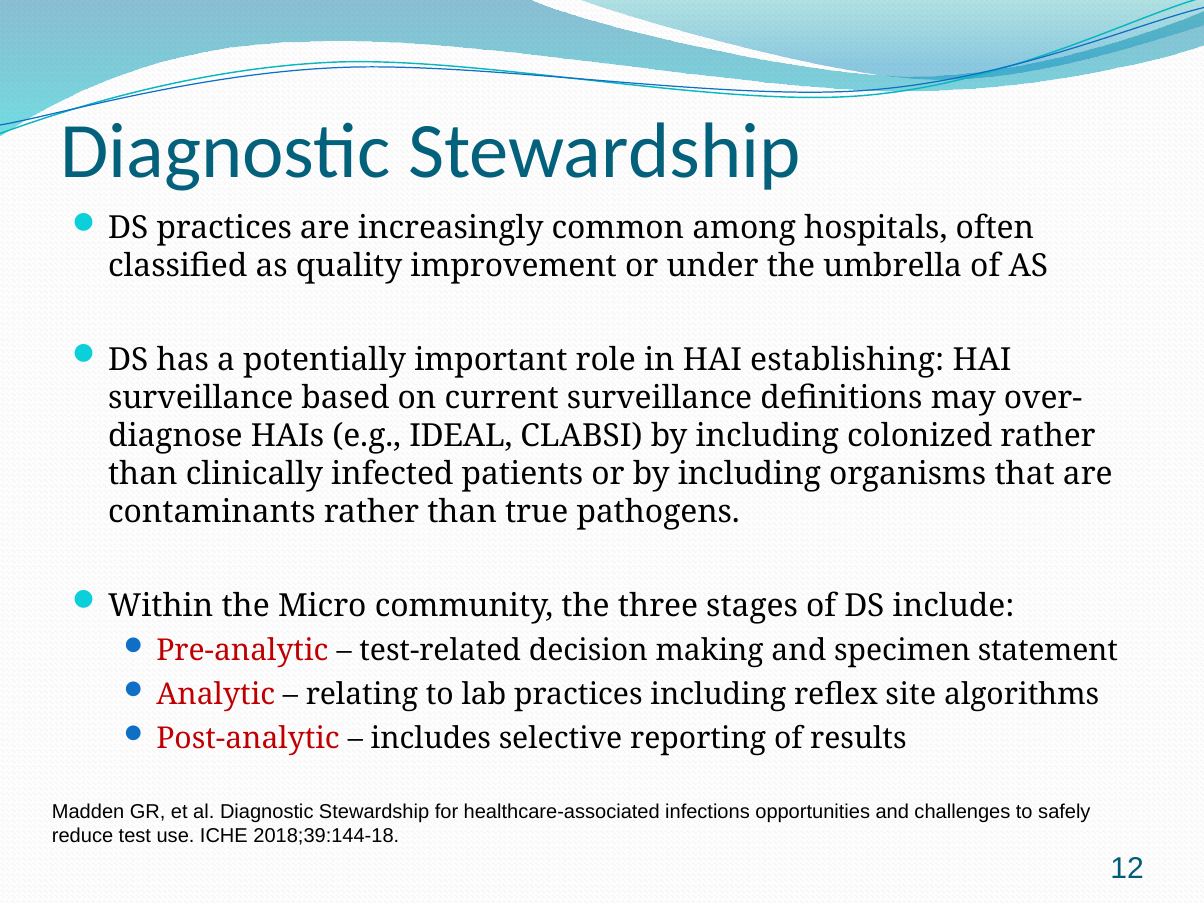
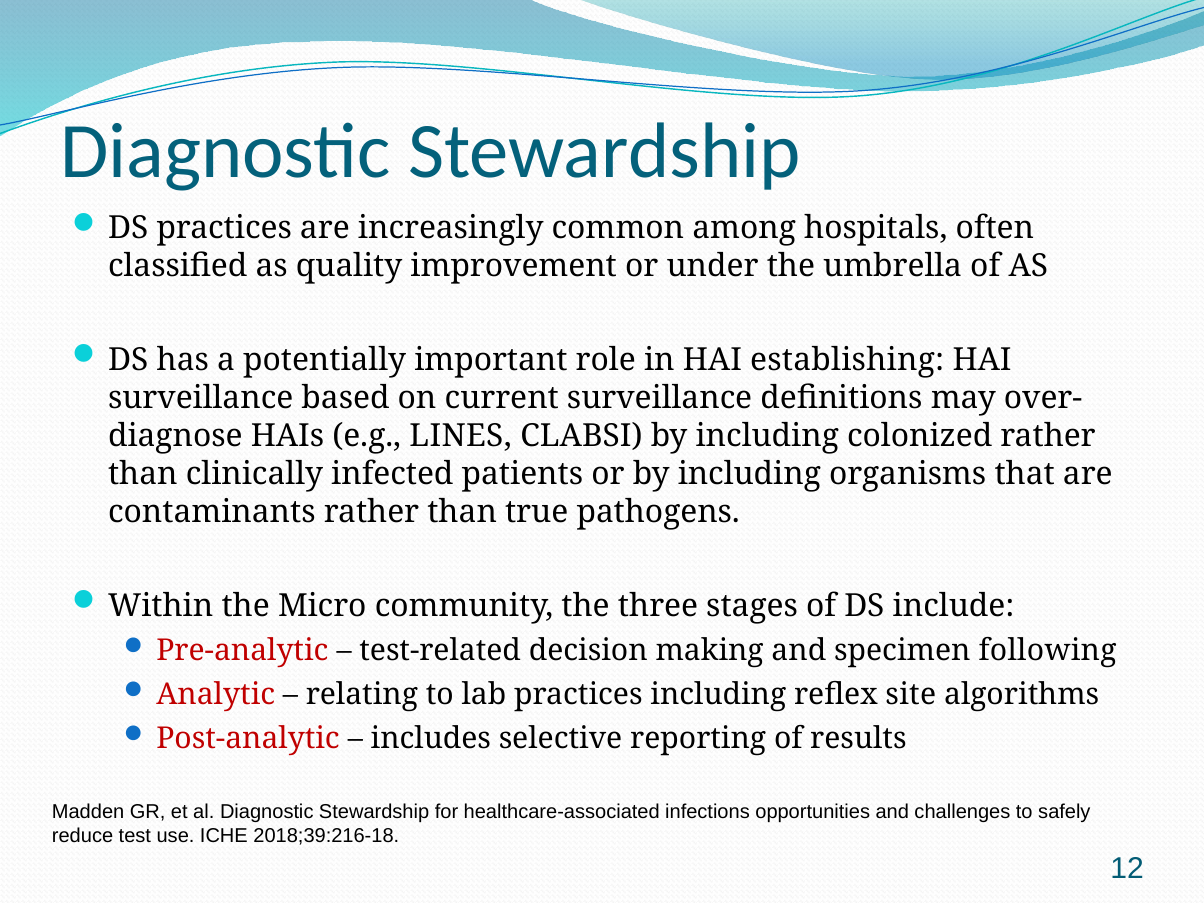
IDEAL: IDEAL -> LINES (461, 436)
statement: statement -> following (1048, 651)
2018;39:144-18: 2018;39:144-18 -> 2018;39:216-18 (326, 836)
